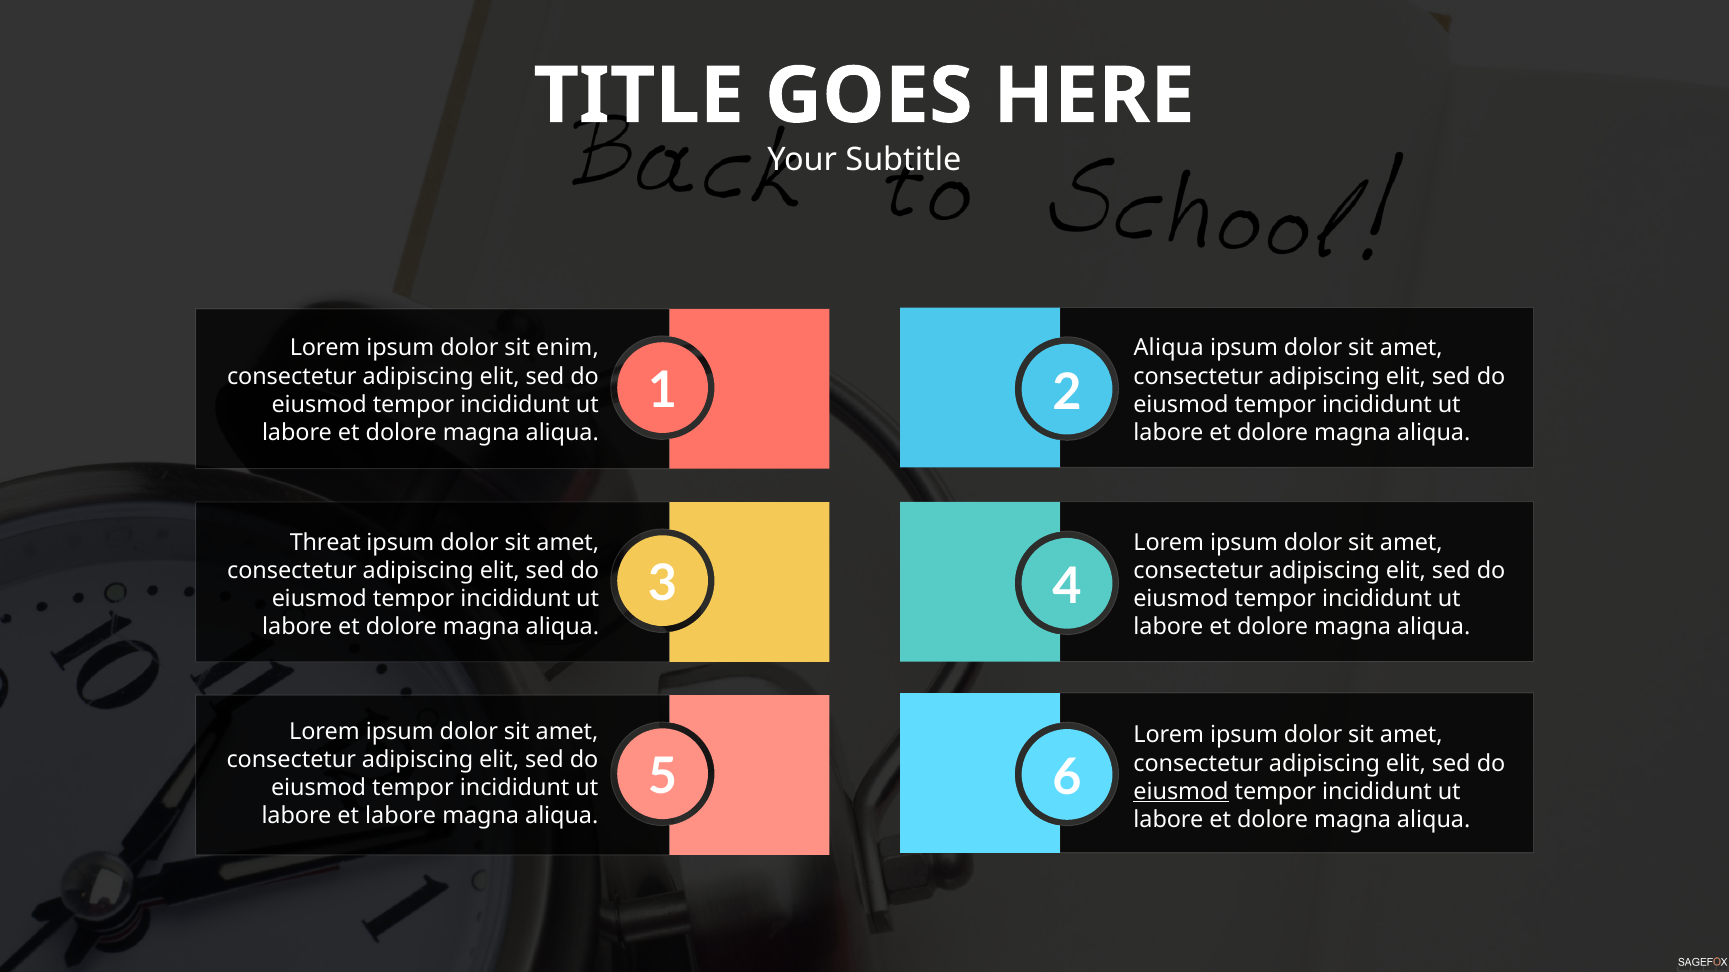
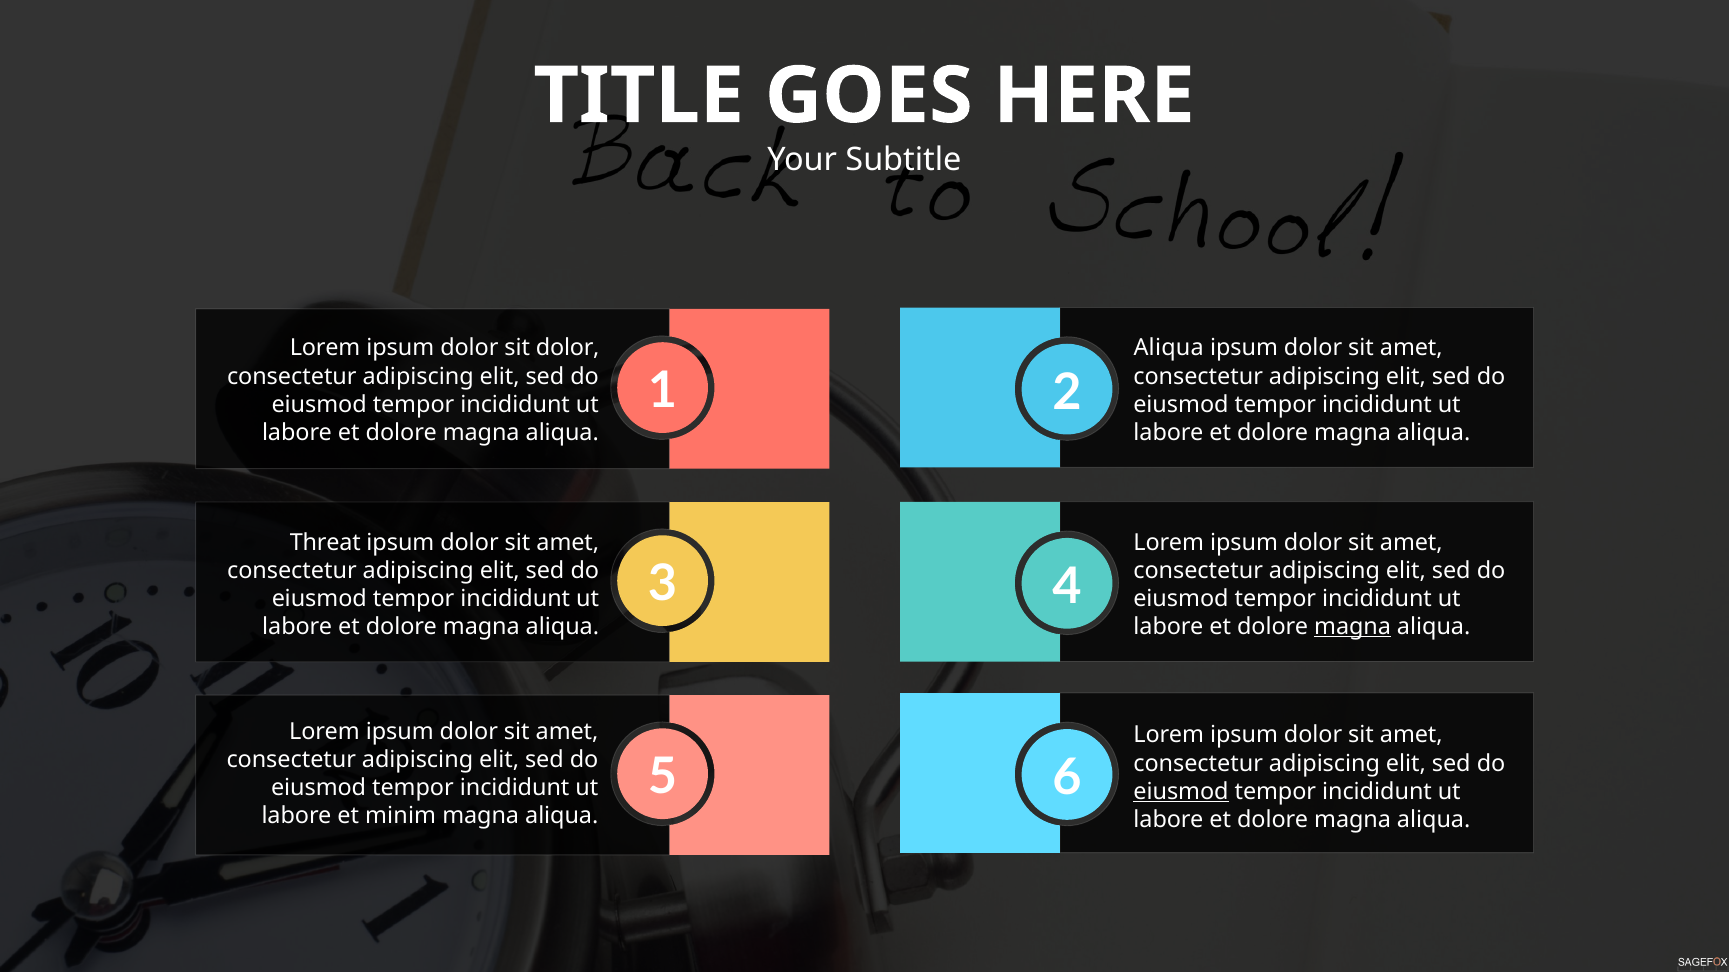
sit enim: enim -> dolor (568, 348)
magna underline: none -> present (1353, 627)
et labore: labore -> minim (401, 817)
